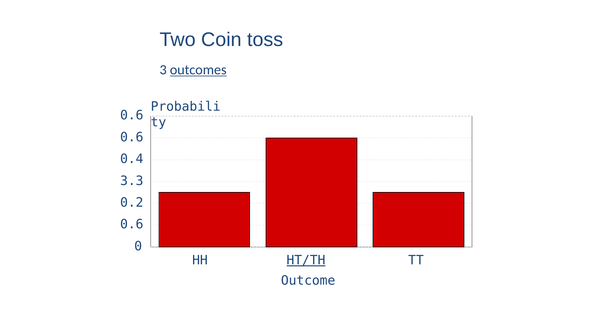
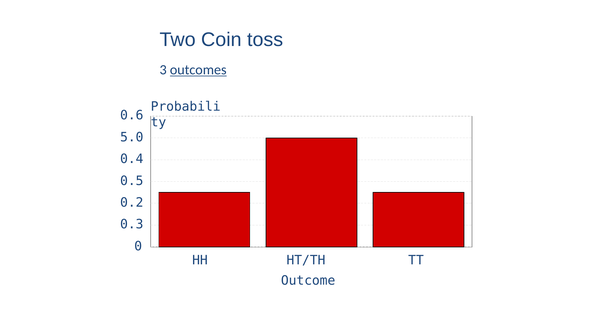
0.6: 0.6 -> 5.0 (132, 137)
3.3: 3.3 -> 0.5 (132, 181)
0.6: 0.6 -> 0.3 (132, 224)
HT/TH underline: present -> none (306, 260)
